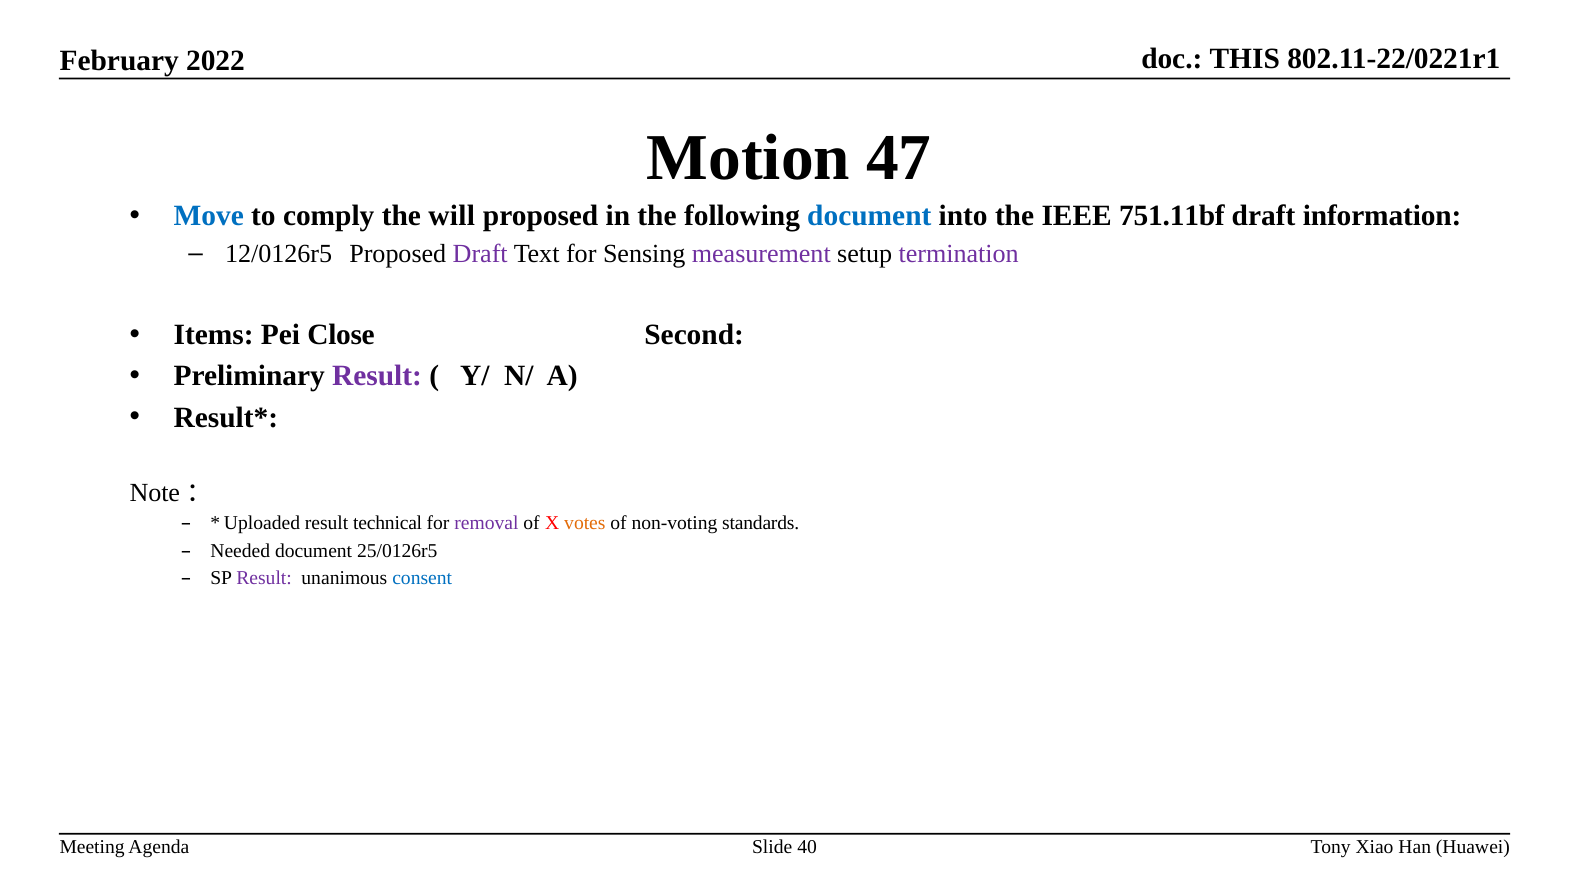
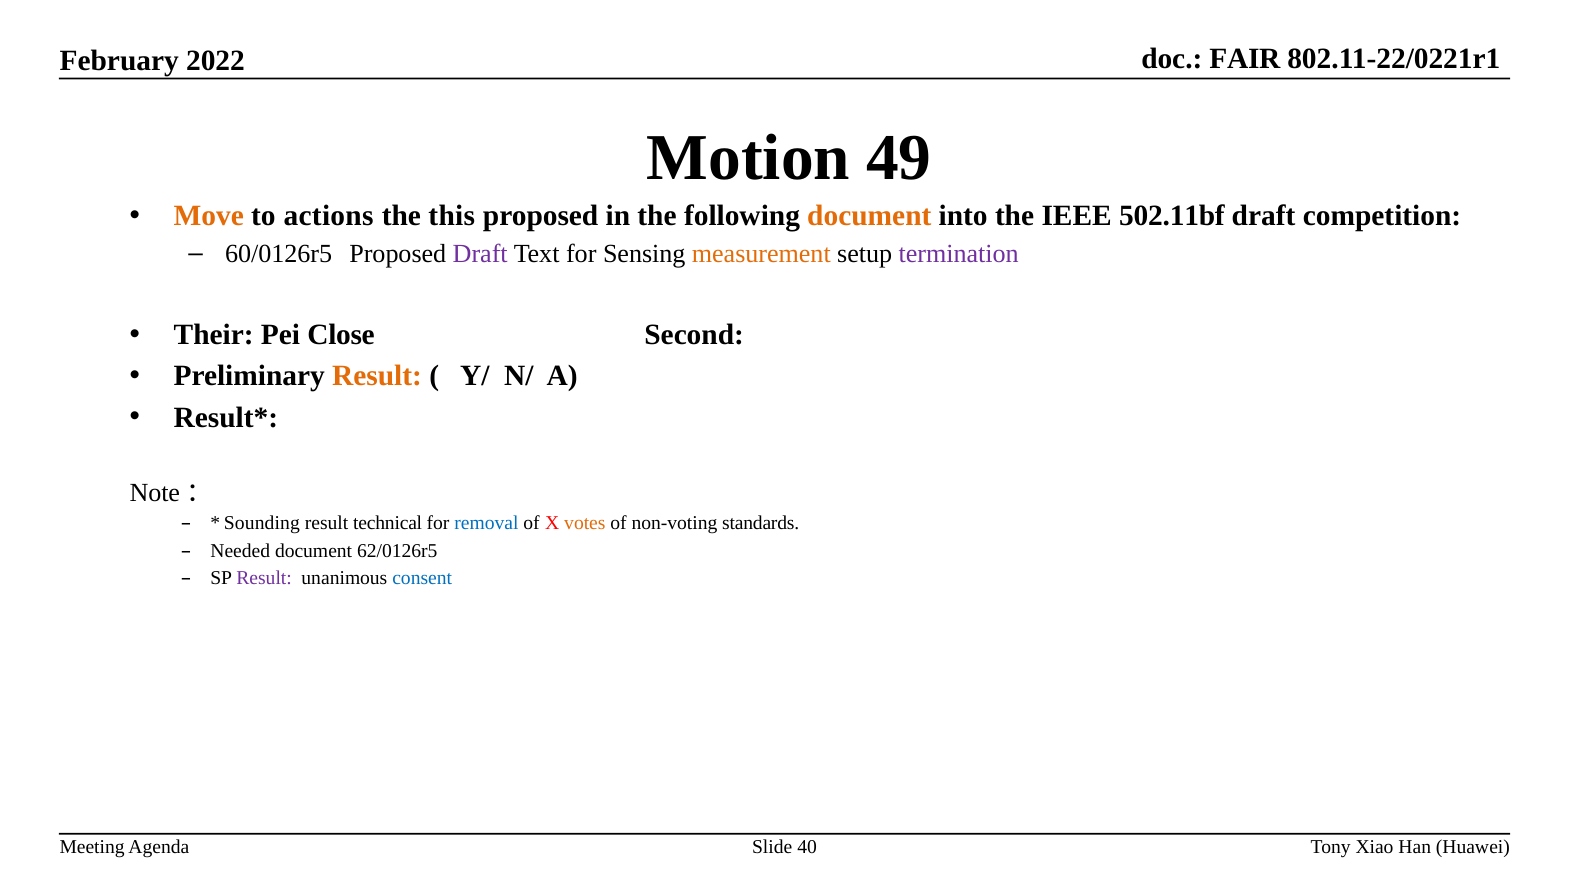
THIS: THIS -> FAIR (1245, 59)
47: 47 -> 49 (899, 158)
Move colour: blue -> orange (209, 216)
comply: comply -> actions (329, 216)
will: will -> this (452, 216)
document colour: blue -> orange (869, 216)
751.11bf: 751.11bf -> 502.11bf (1172, 216)
information: information -> competition (1382, 216)
12/0126r5: 12/0126r5 -> 60/0126r5 (279, 254)
measurement colour: purple -> orange (761, 254)
Items: Items -> Their (214, 335)
Result colour: purple -> orange (377, 376)
Uploaded: Uploaded -> Sounding (262, 523)
removal colour: purple -> blue (486, 523)
25/0126r5: 25/0126r5 -> 62/0126r5 (397, 551)
